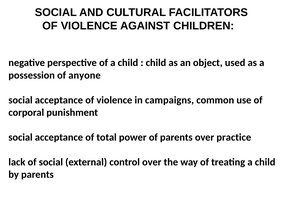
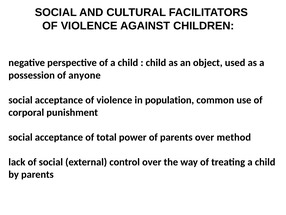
campaigns: campaigns -> population (170, 100)
practice: practice -> method (234, 137)
